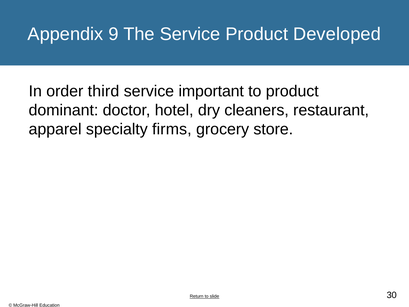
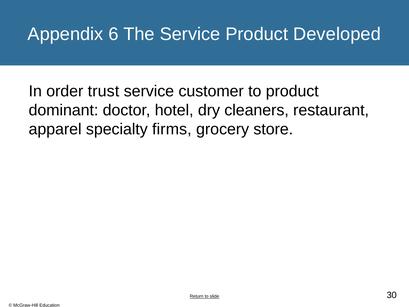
9: 9 -> 6 (114, 34)
third: third -> trust (103, 91)
important: important -> customer (211, 91)
